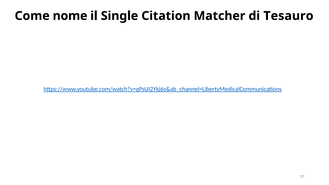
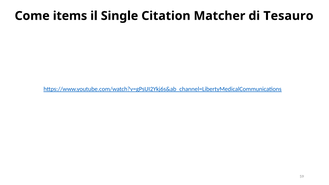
nome: nome -> items (70, 16)
